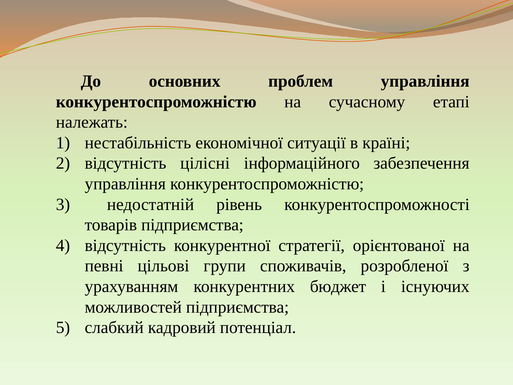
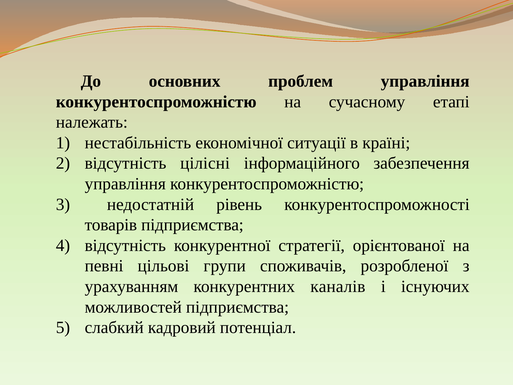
бюджет: бюджет -> каналів (338, 286)
